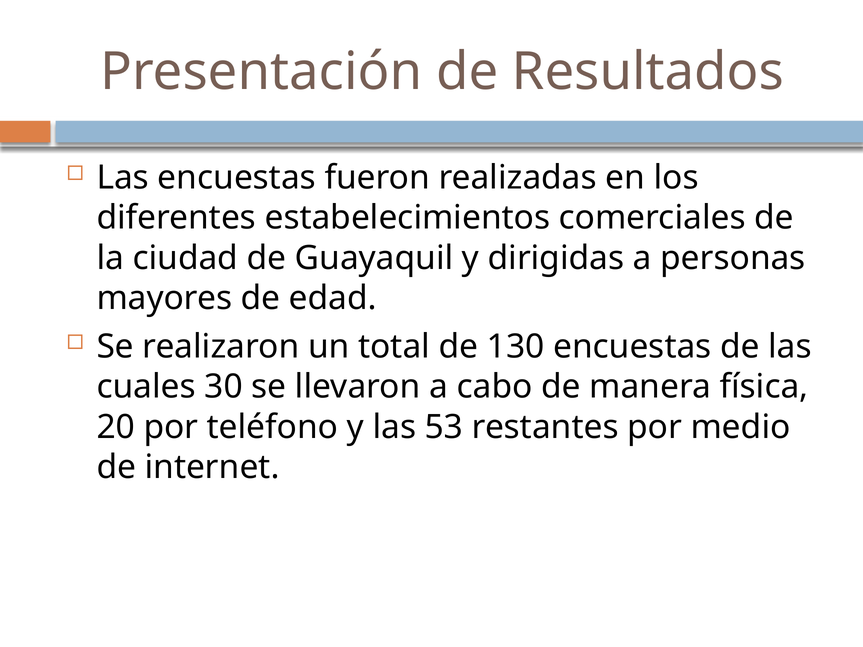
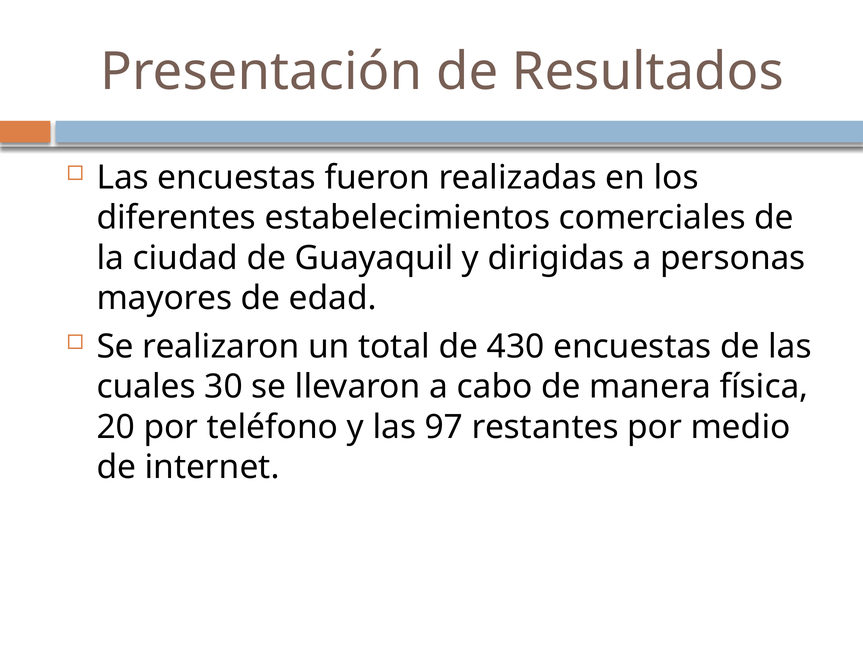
130: 130 -> 430 (516, 347)
53: 53 -> 97 (444, 427)
